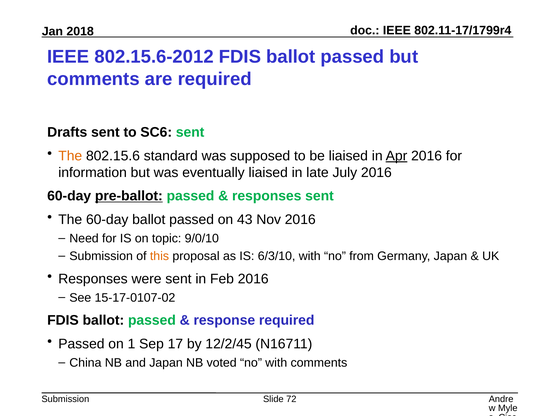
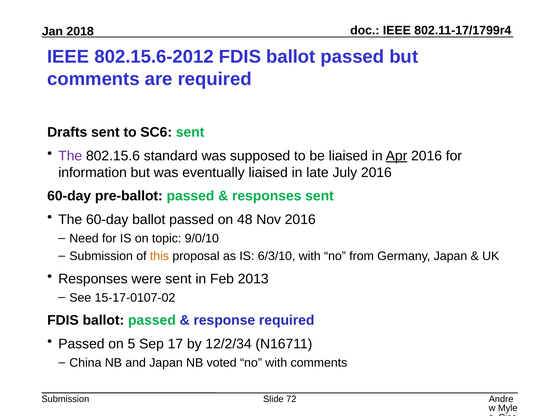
The colour: orange -> purple (70, 156)
pre-ballot underline: present -> none (129, 196)
43: 43 -> 48 (245, 220)
Feb 2016: 2016 -> 2013 (253, 279)
1: 1 -> 5 (131, 344)
12/2/45: 12/2/45 -> 12/2/34 (229, 344)
